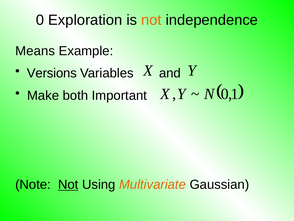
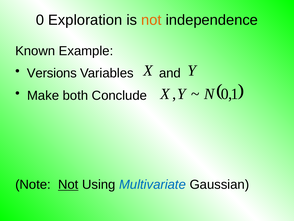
Means: Means -> Known (35, 51)
Important: Important -> Conclude (119, 95)
Multivariate colour: orange -> blue (152, 184)
